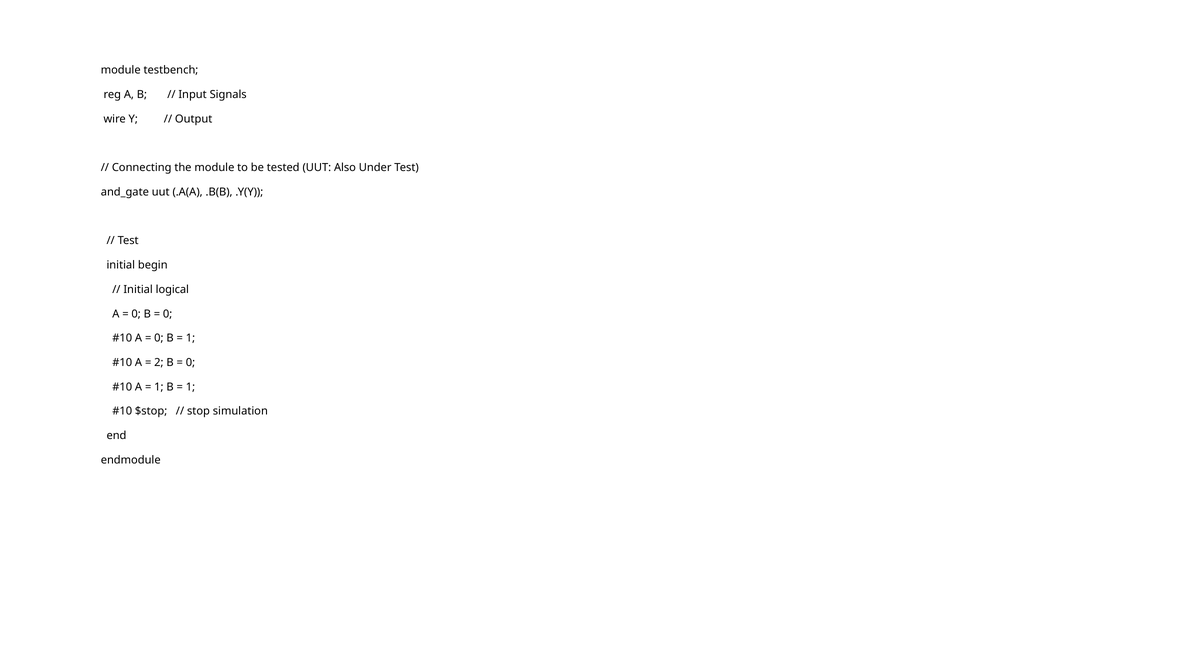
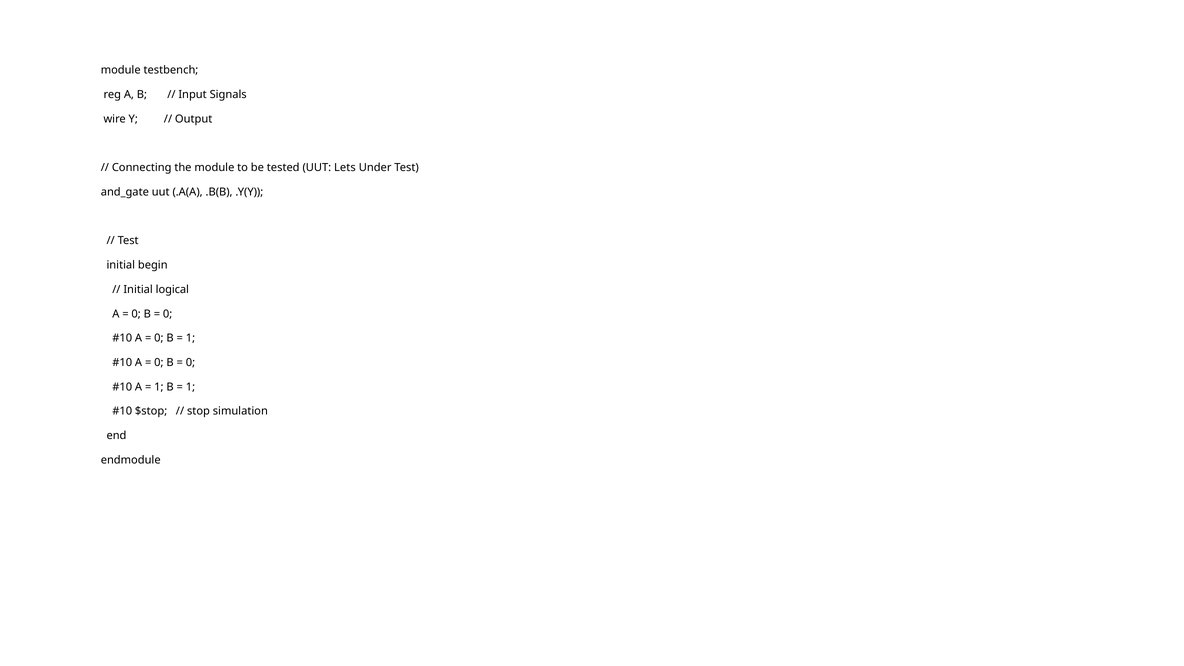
Also: Also -> Lets (345, 168)
2: 2 -> 0 (159, 363)
